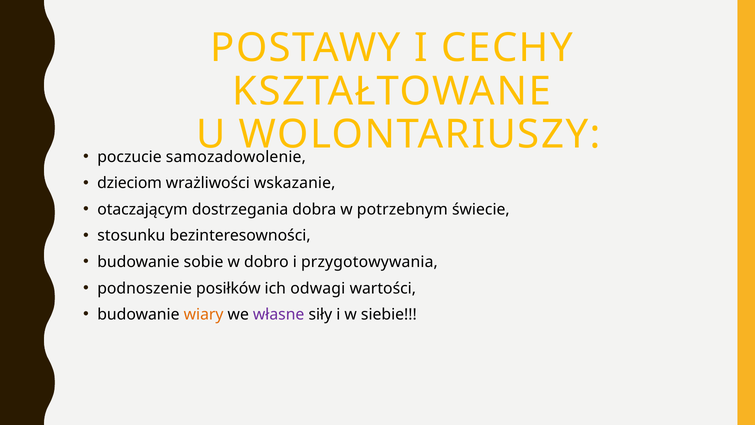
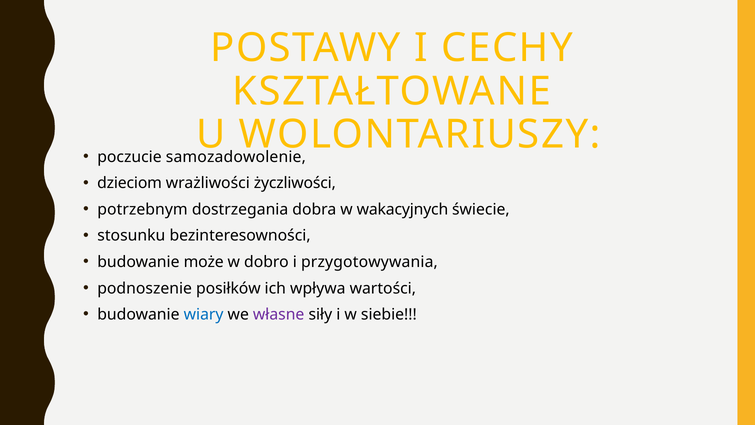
wskazanie: wskazanie -> życzliwości (295, 183)
otaczającym: otaczającym -> potrzebnym (143, 209)
potrzebnym: potrzebnym -> wakacyjnych (402, 209)
sobie: sobie -> może (204, 262)
odwagi: odwagi -> wpływa (318, 288)
wiary colour: orange -> blue (204, 314)
